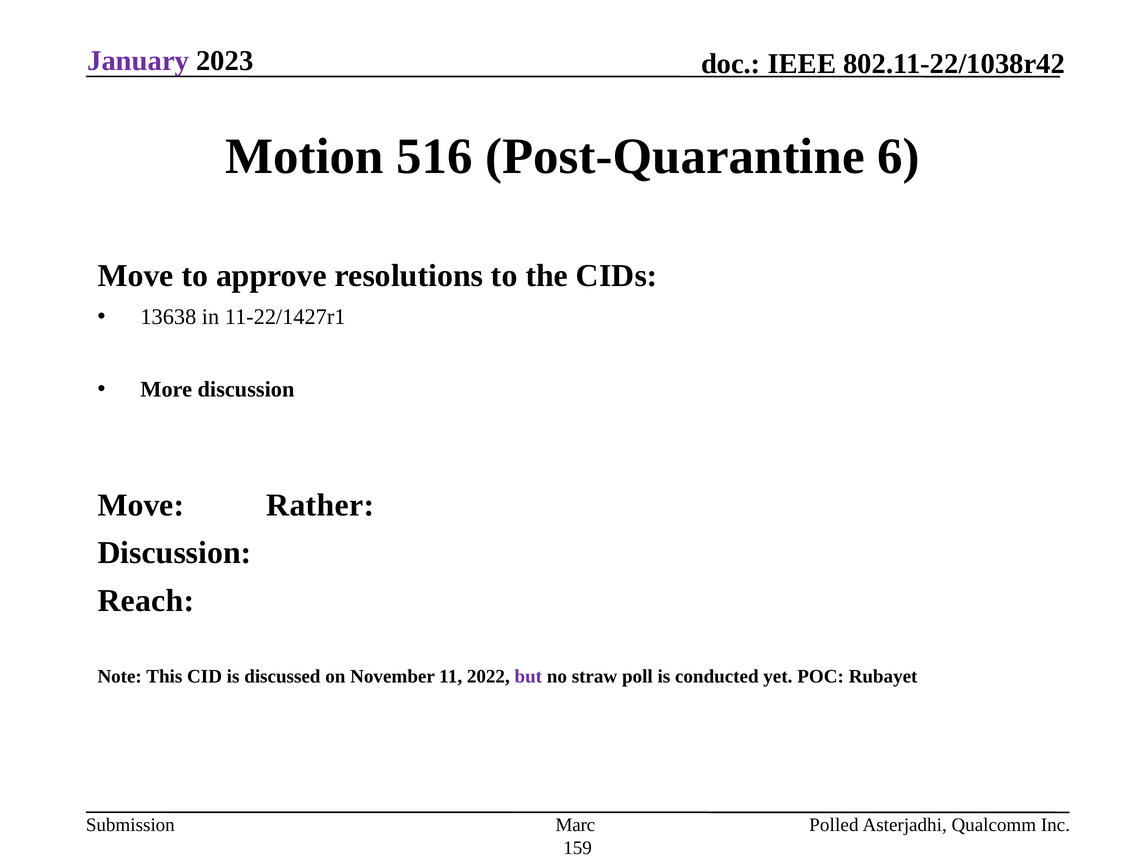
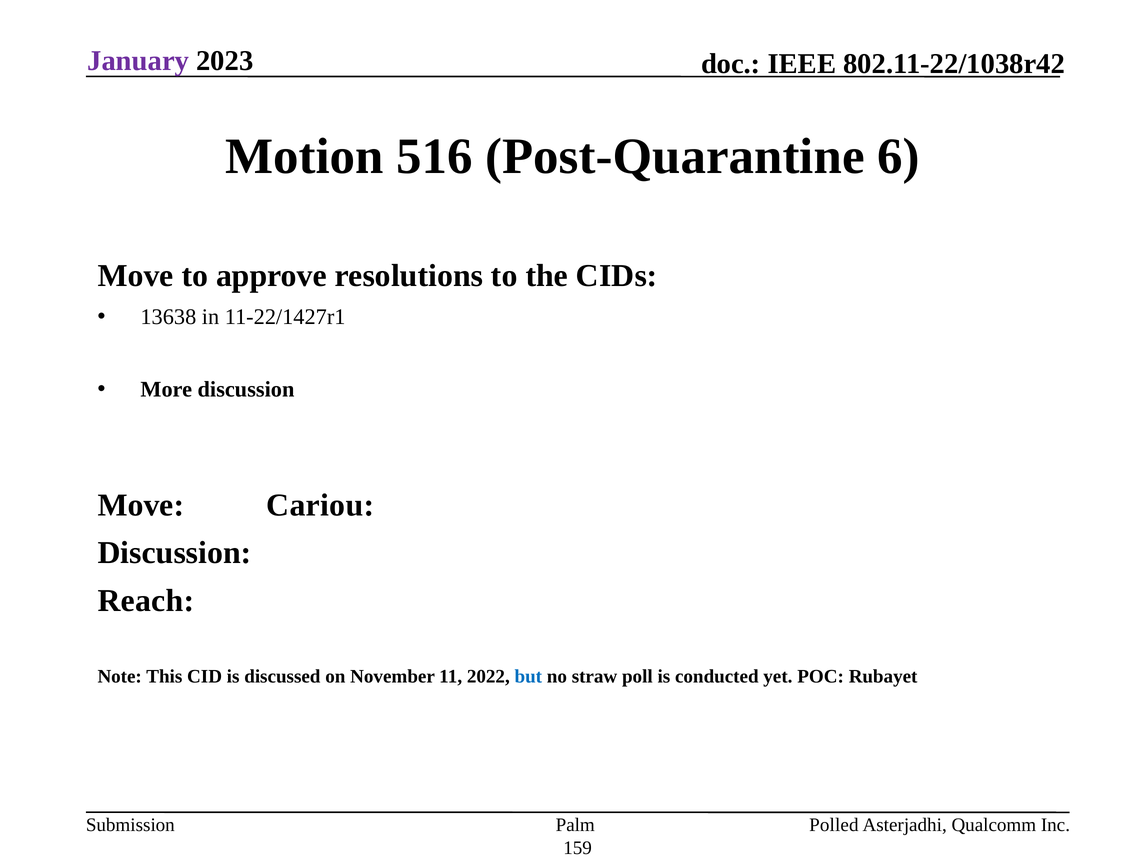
Rather: Rather -> Cariou (320, 505)
but colour: purple -> blue (528, 676)
Marc: Marc -> Palm (575, 824)
